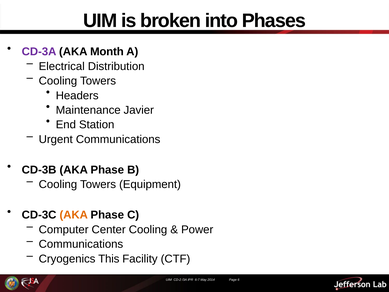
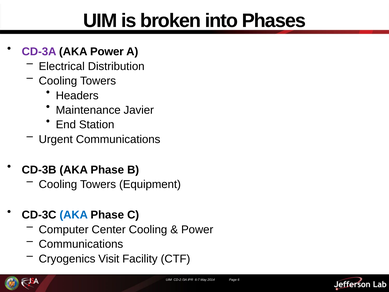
AKA Month: Month -> Power (107, 52)
AKA colour: orange -> blue (74, 215)
This: This -> Visit (109, 259)
